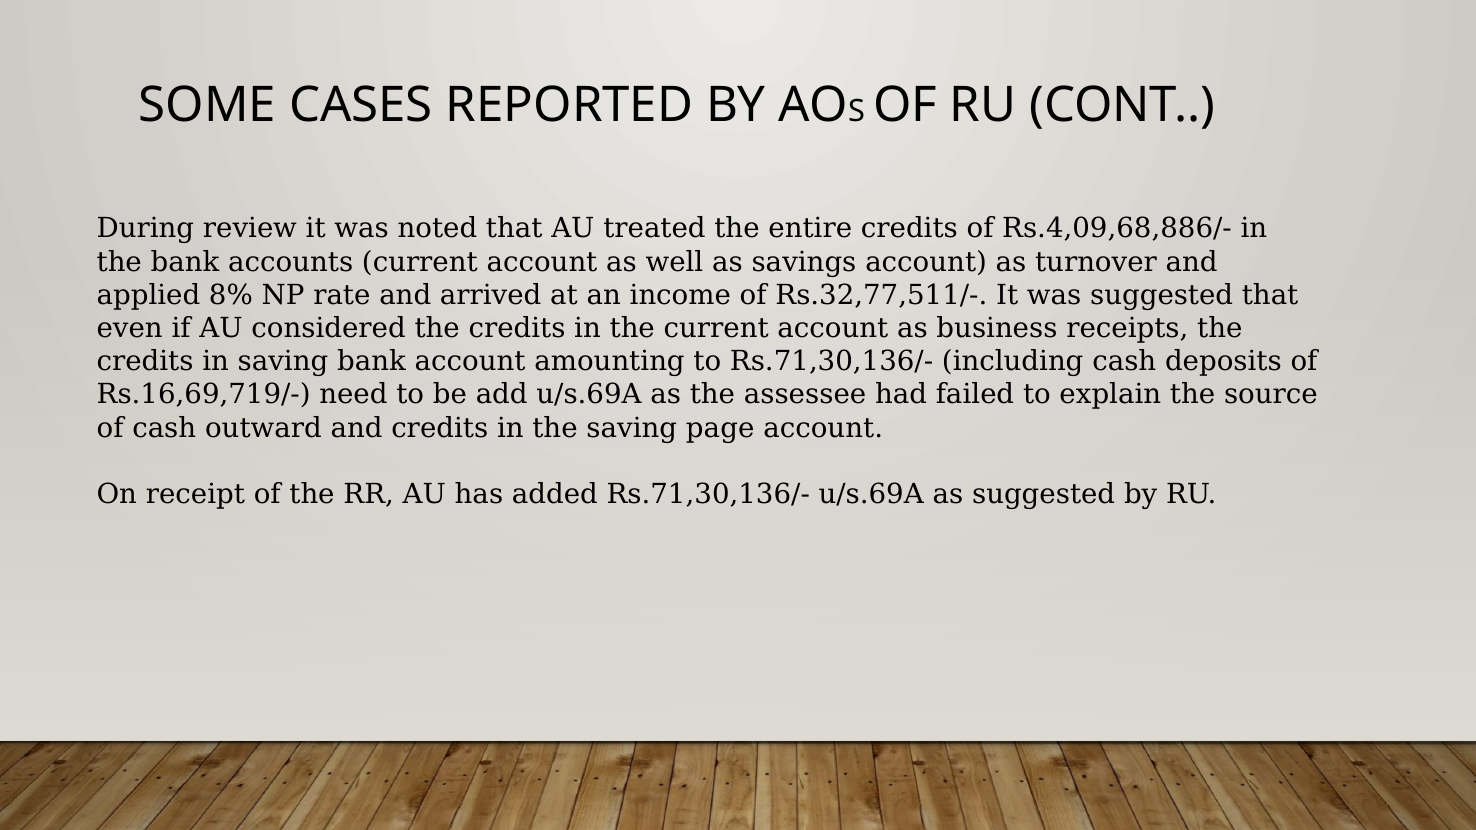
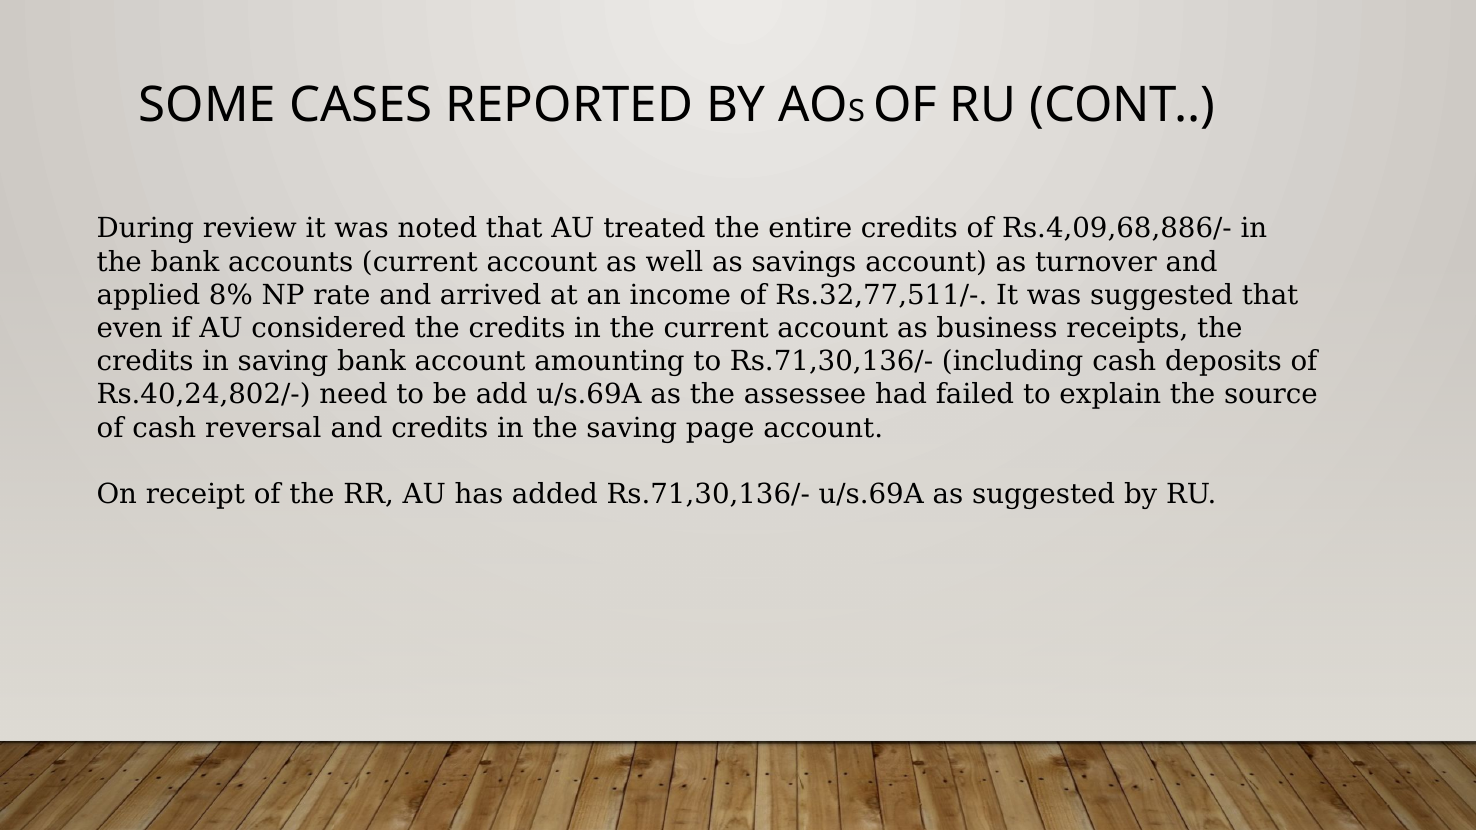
Rs.16,69,719/-: Rs.16,69,719/- -> Rs.40,24,802/- (204, 395)
outward: outward -> reversal (263, 428)
